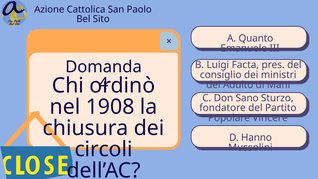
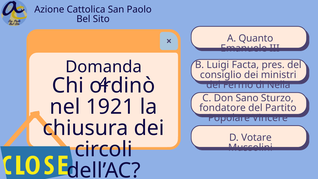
Adulto: Adulto -> Fermo (238, 85)
Mani: Mani -> Nella (279, 85)
1908: 1908 -> 1921 (110, 107)
Hanno: Hanno -> Votare (256, 137)
